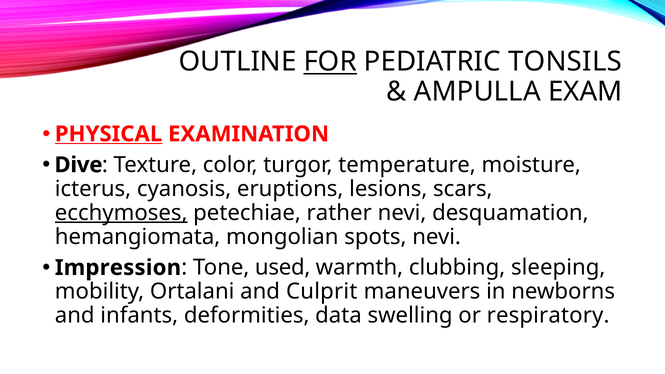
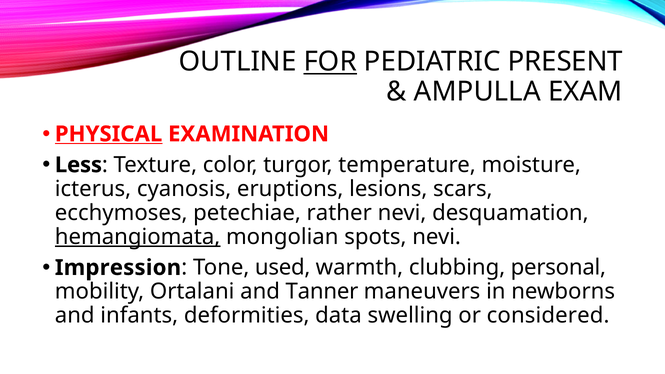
TONSILS: TONSILS -> PRESENT (565, 62)
Dive: Dive -> Less (78, 165)
ecchymoses underline: present -> none (121, 213)
hemangiomata underline: none -> present (138, 237)
sleeping: sleeping -> personal (558, 268)
Culprit: Culprit -> Tanner (322, 292)
respiratory: respiratory -> considered (548, 316)
